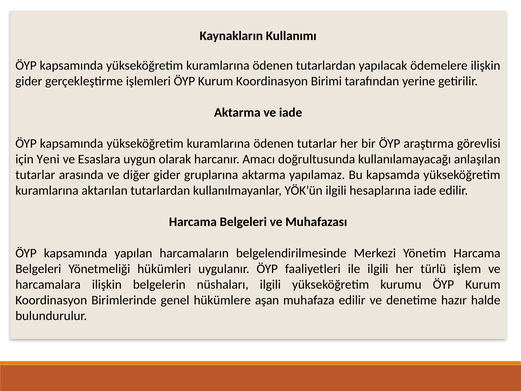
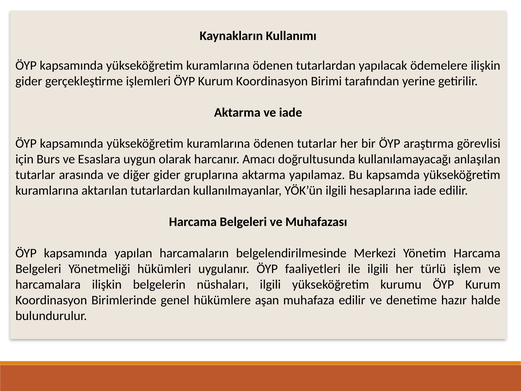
Yeni: Yeni -> Burs (48, 159)
